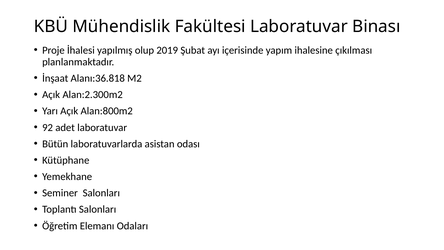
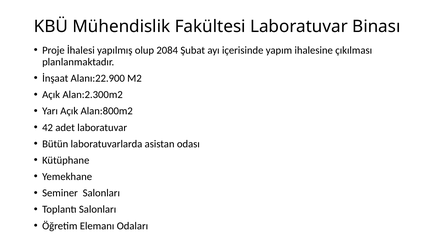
2019: 2019 -> 2084 (167, 50)
Alanı:36.818: Alanı:36.818 -> Alanı:22.900 (98, 78)
92: 92 -> 42 (48, 127)
